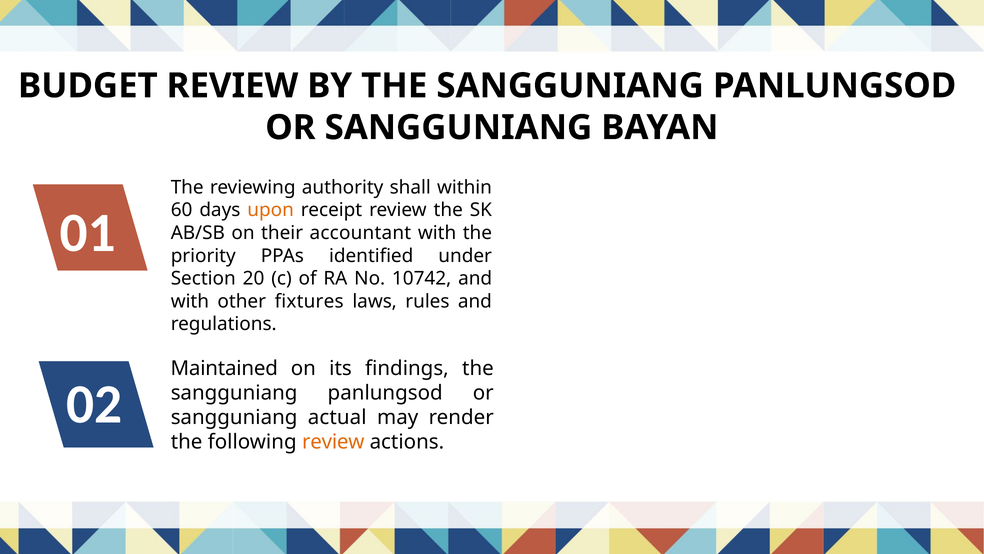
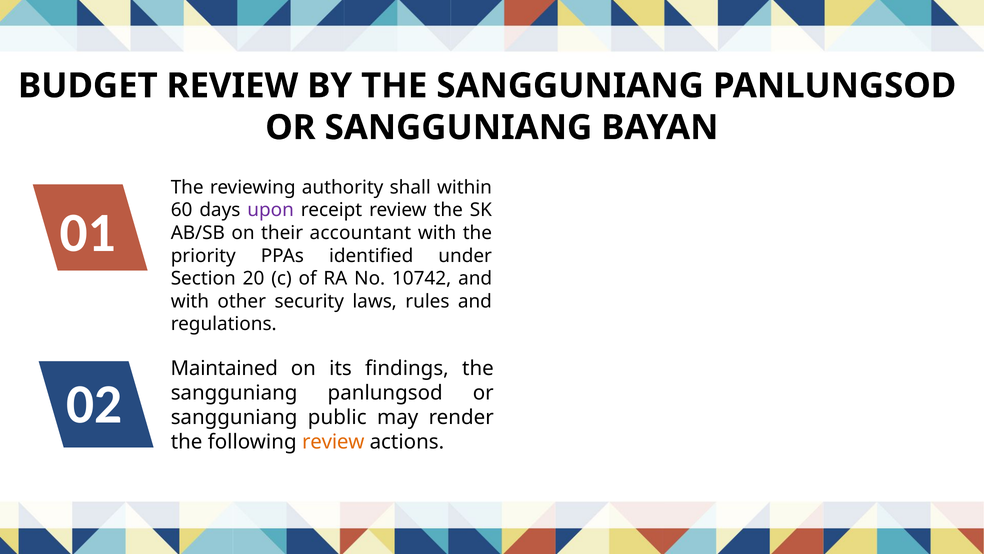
upon colour: orange -> purple (271, 210)
fixtures: fixtures -> security (309, 301)
actual: actual -> public (337, 417)
